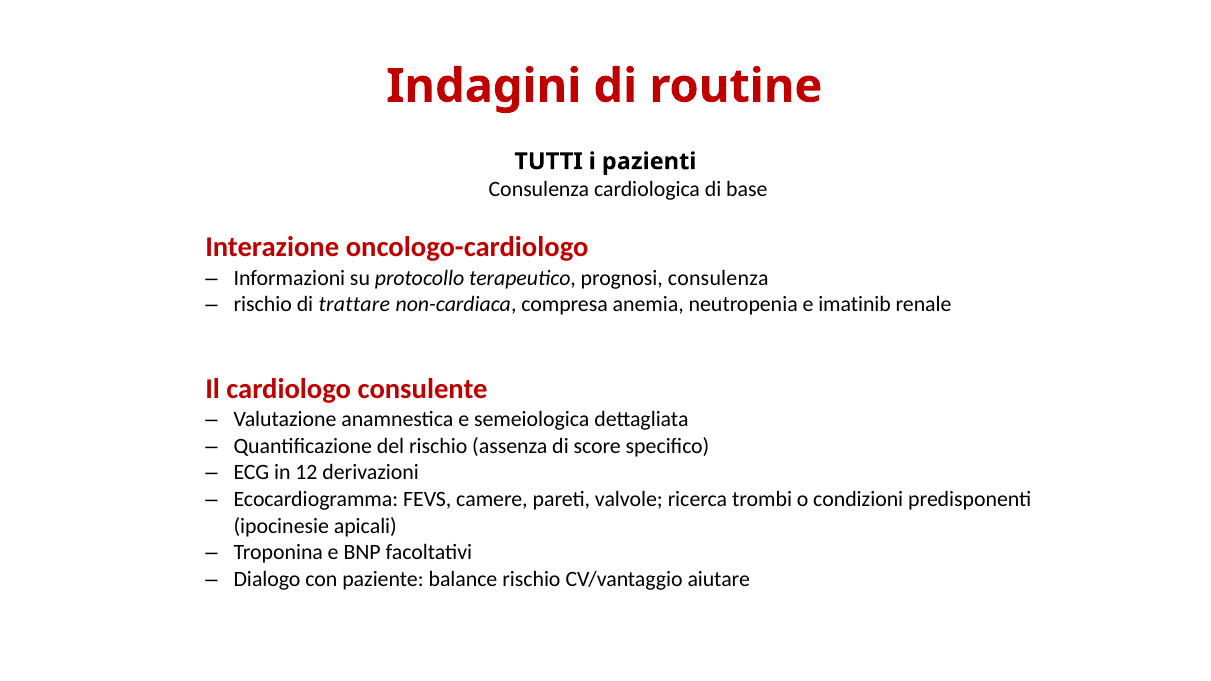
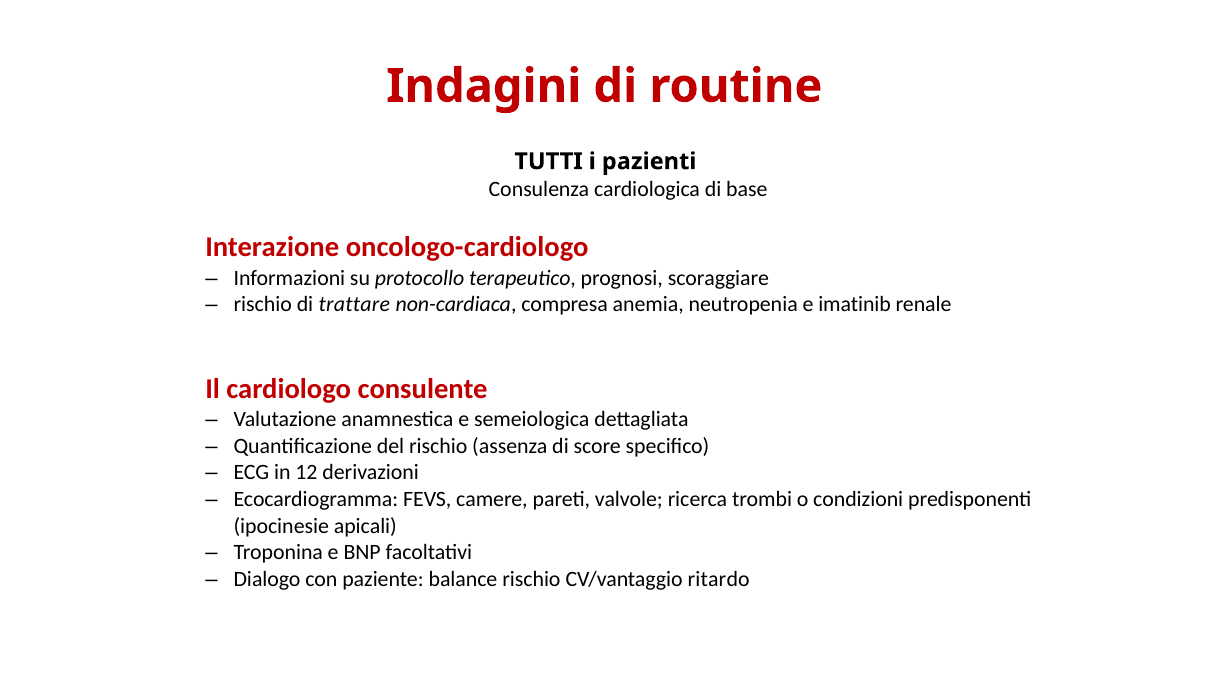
prognosi consulenza: consulenza -> scoraggiare (718, 278)
aiutare: aiutare -> ritardo (719, 579)
